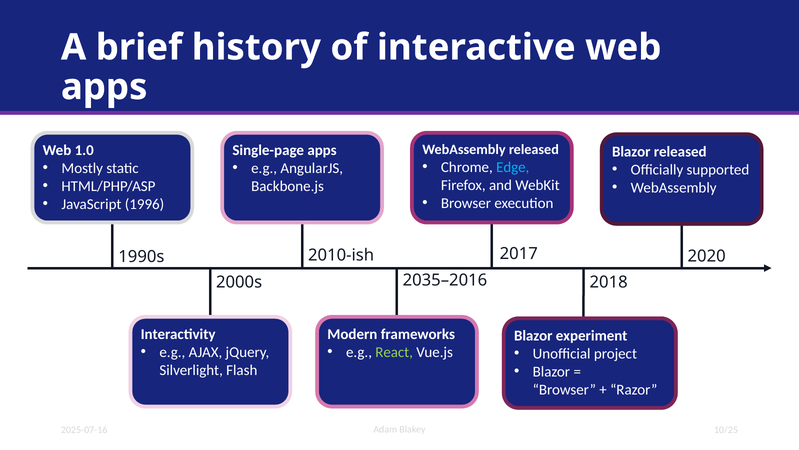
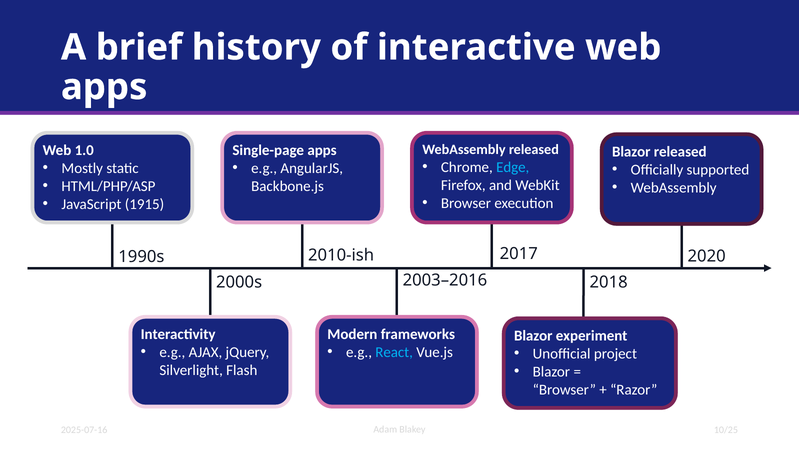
1996: 1996 -> 1915 (145, 204)
2035–2016: 2035–2016 -> 2003–2016 (445, 280)
React colour: light green -> light blue (394, 352)
